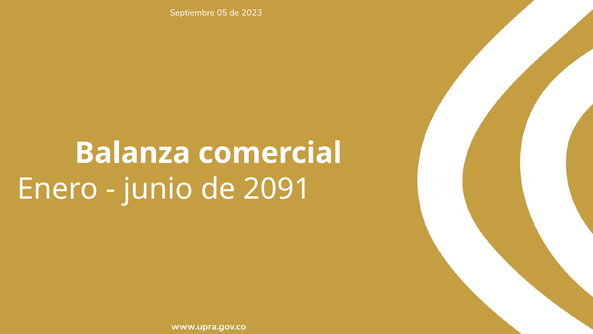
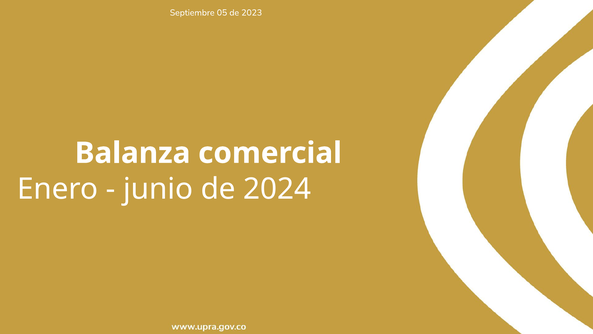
2091: 2091 -> 2024 (277, 189)
